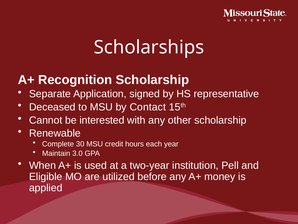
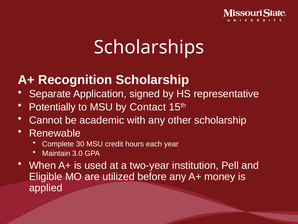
Deceased: Deceased -> Potentially (52, 107)
interested: interested -> academic (102, 120)
